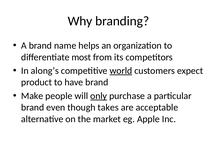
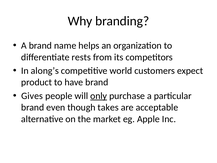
most: most -> rests (81, 57)
world underline: present -> none (121, 71)
Make: Make -> Gives (32, 96)
